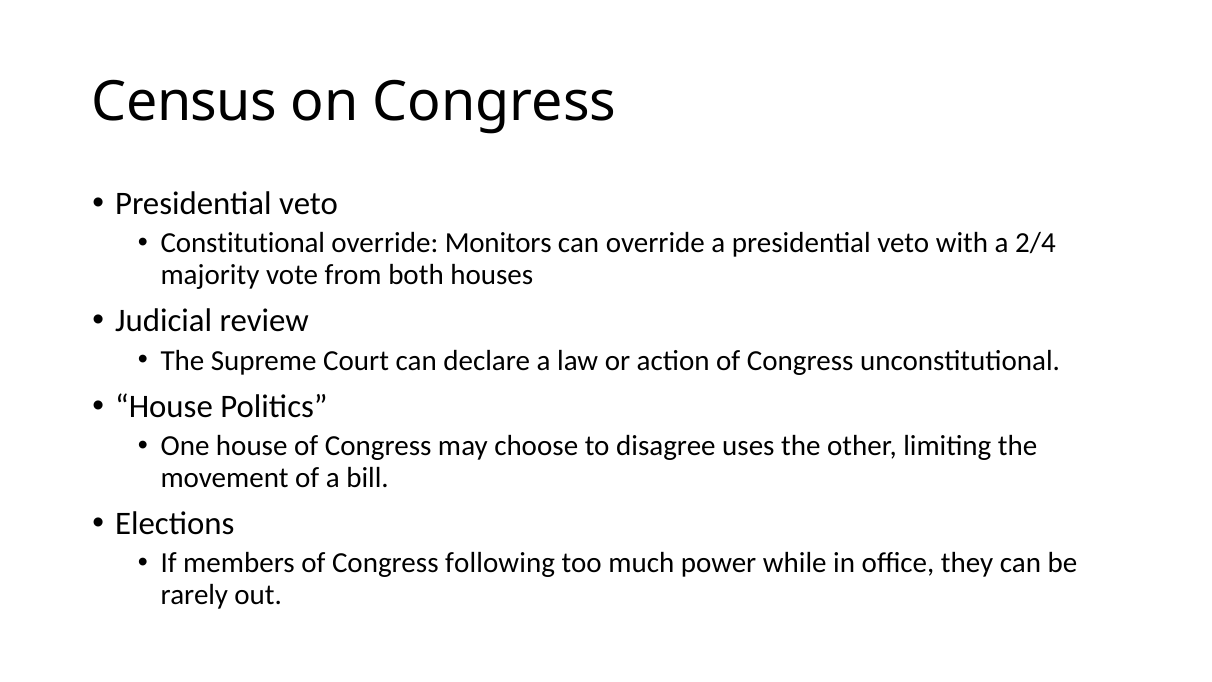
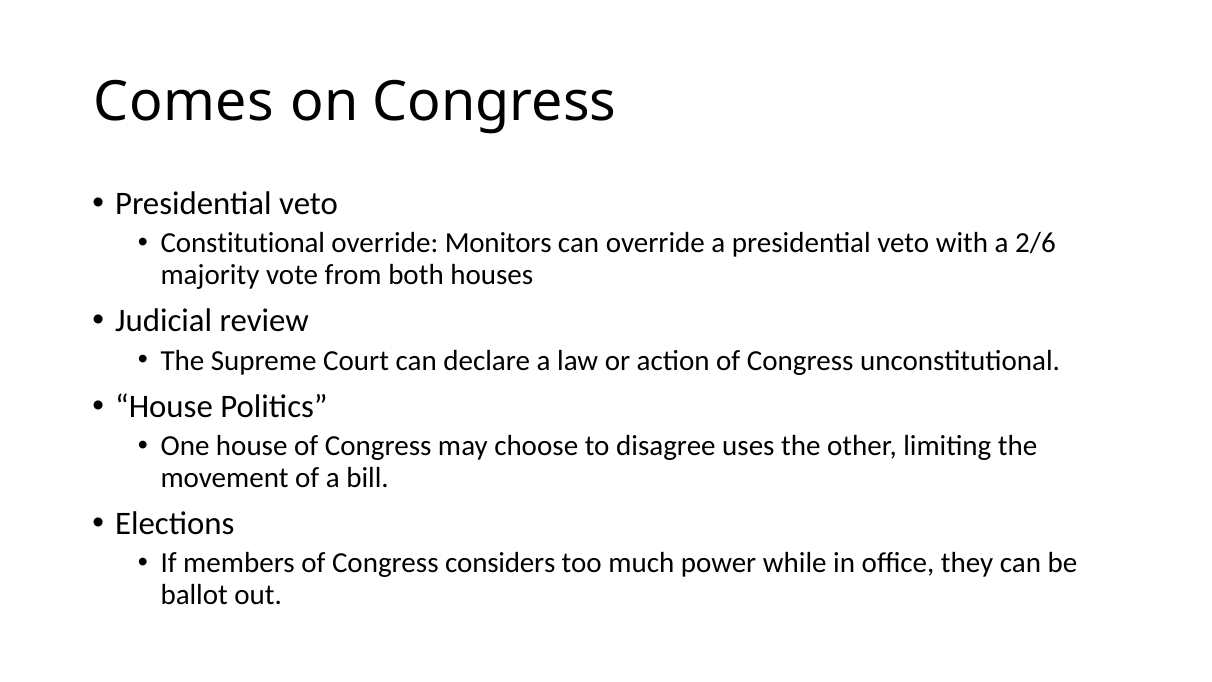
Census: Census -> Comes (184, 102)
2/4: 2/4 -> 2/6 (1035, 243)
following: following -> considers (500, 563)
rarely: rarely -> ballot (194, 594)
